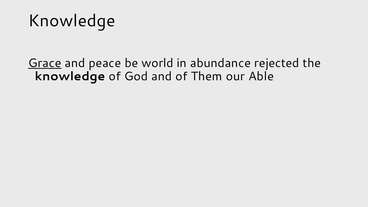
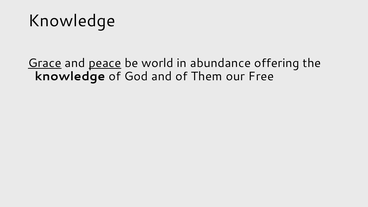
peace underline: none -> present (105, 63)
rejected: rejected -> offering (277, 63)
Able: Able -> Free (261, 76)
